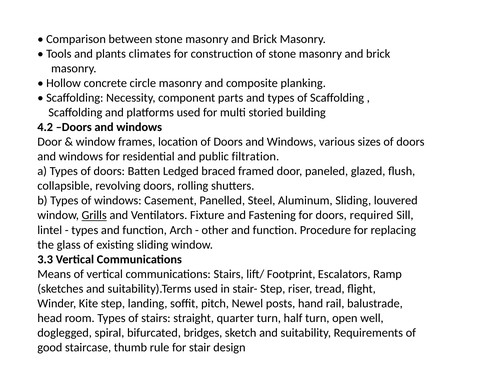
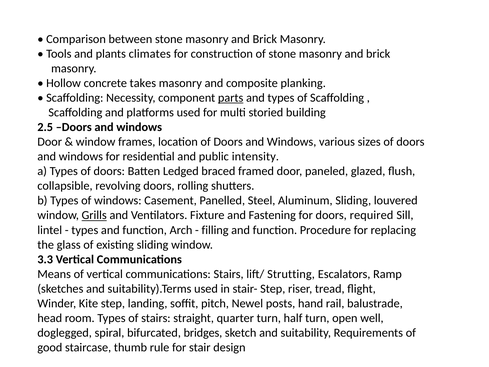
circle: circle -> takes (143, 83)
parts underline: none -> present (231, 98)
4.2: 4.2 -> 2.5 (45, 127)
filtration: filtration -> intensity (255, 156)
other: other -> filling (215, 230)
Footprint: Footprint -> Strutting (291, 274)
